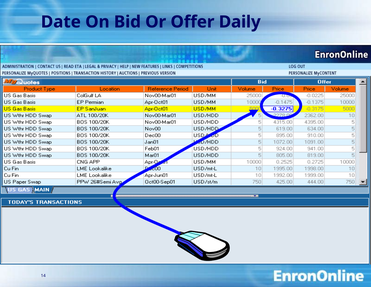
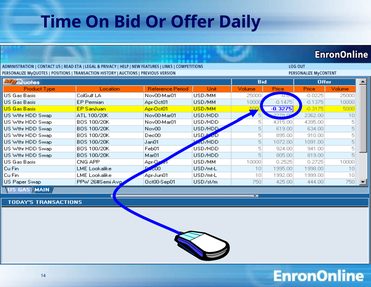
Date: Date -> Time (61, 22)
